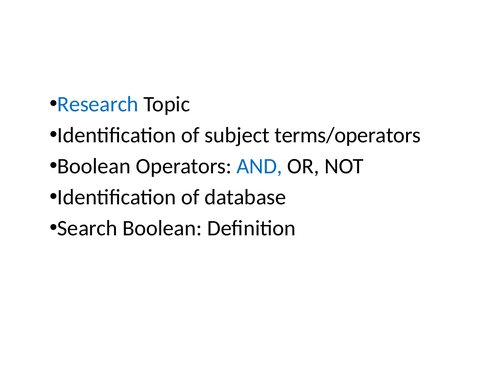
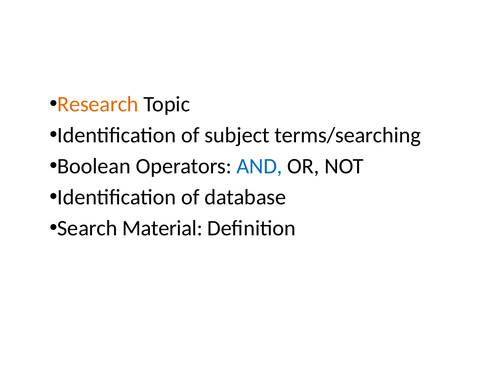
Research colour: blue -> orange (98, 104)
terms/operators: terms/operators -> terms/searching (348, 136)
Search Boolean: Boolean -> Material (162, 229)
